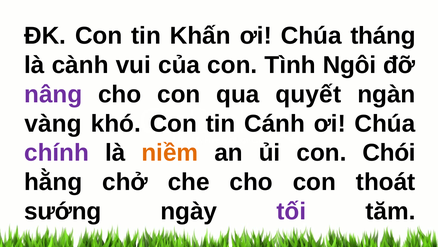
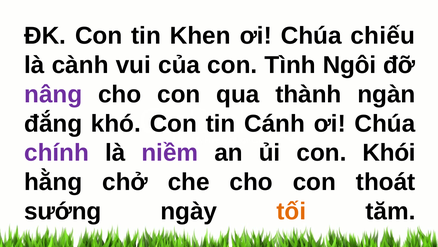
Khấn: Khấn -> Khen (200, 36)
tháng: tháng -> chiếu (383, 36)
quyết: quyết -> thành (308, 94)
vàng: vàng -> đắng (53, 123)
niềm colour: orange -> purple (170, 153)
Chói: Chói -> Khói (389, 153)
tối colour: purple -> orange (291, 211)
